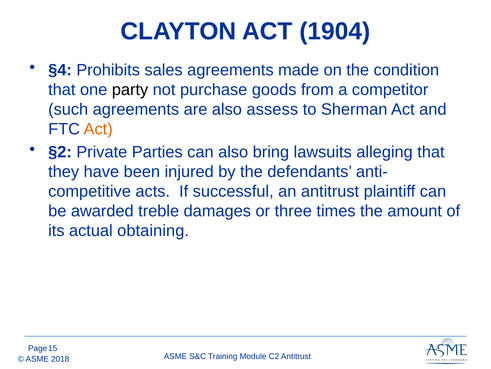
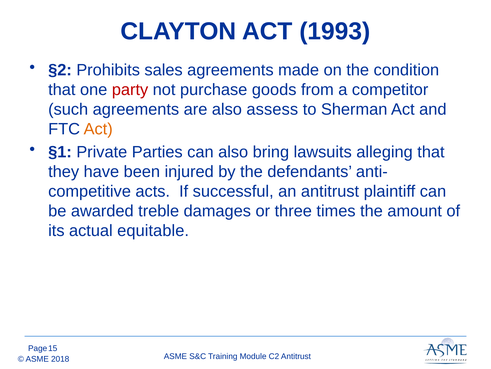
1904: 1904 -> 1993 (335, 31)
§4: §4 -> §2 (60, 70)
party colour: black -> red (130, 90)
§2: §2 -> §1 (60, 152)
obtaining: obtaining -> equitable (153, 230)
